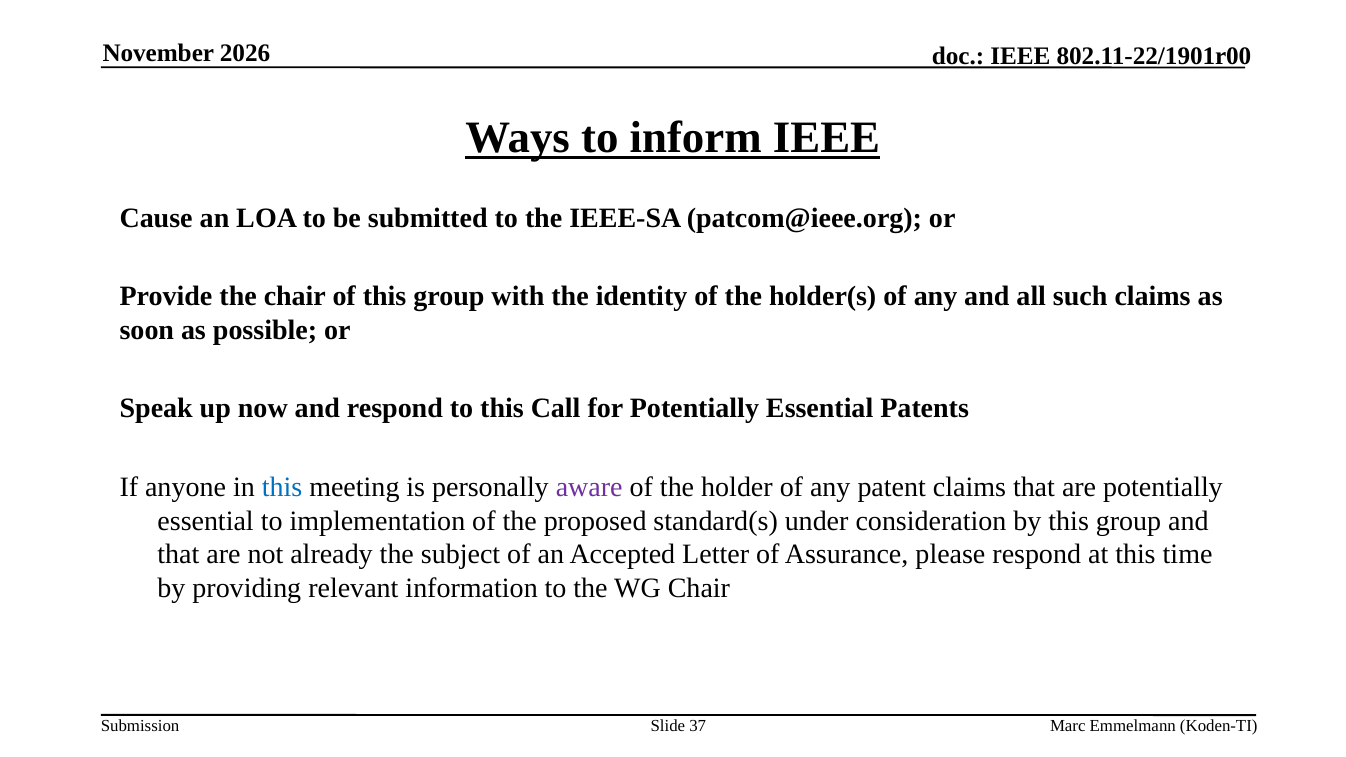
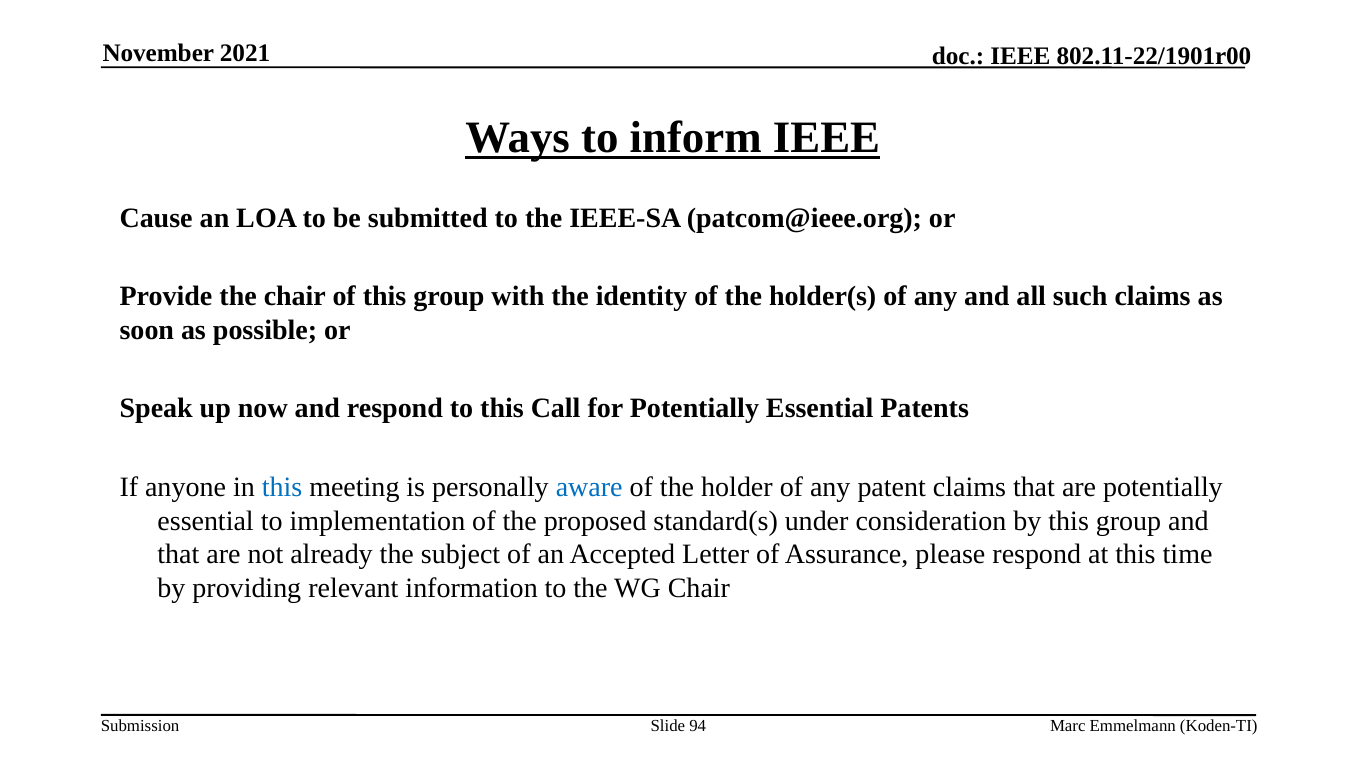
2026: 2026 -> 2021 (245, 54)
aware colour: purple -> blue (589, 487)
37: 37 -> 94 (698, 726)
